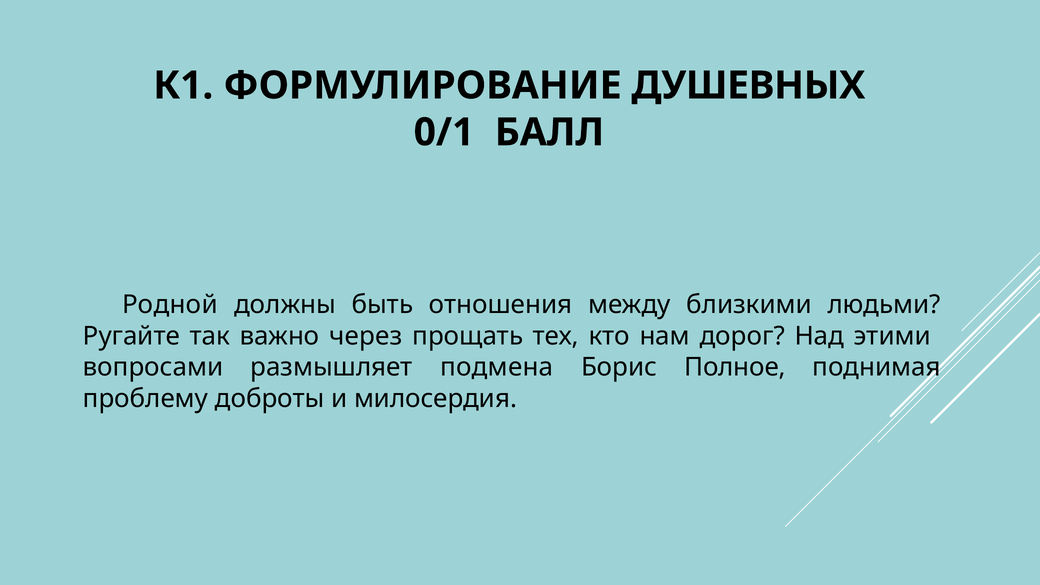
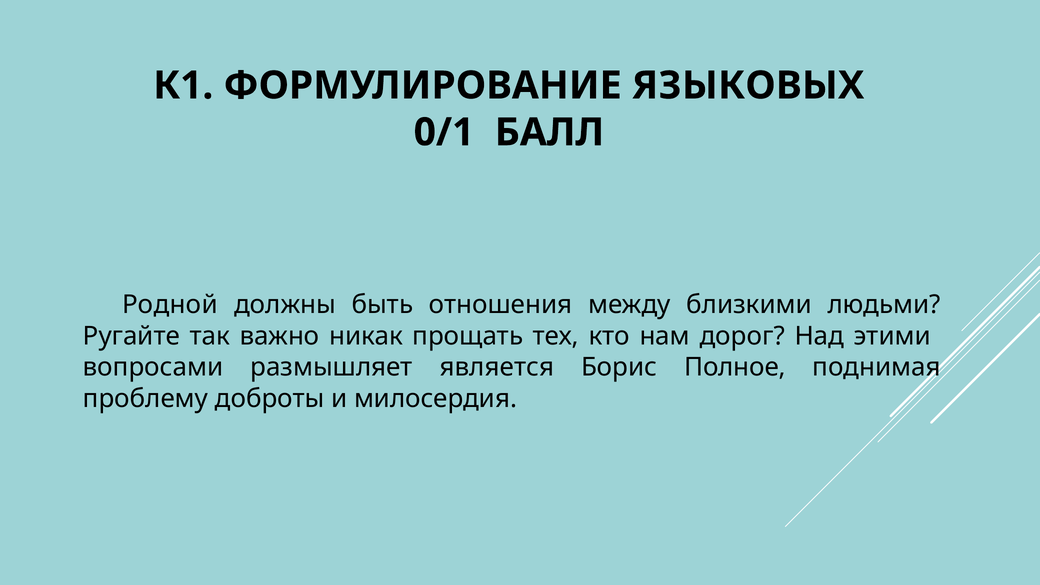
ДУШЕВНЫХ: ДУШЕВНЫХ -> ЯЗЫКОВЫХ (748, 86)
через: через -> никак (366, 336)
подмена: подмена -> является (497, 367)
